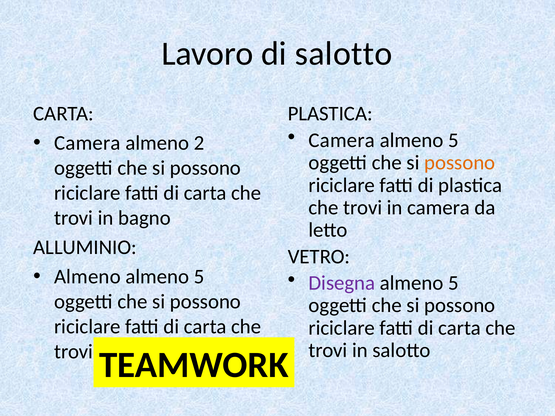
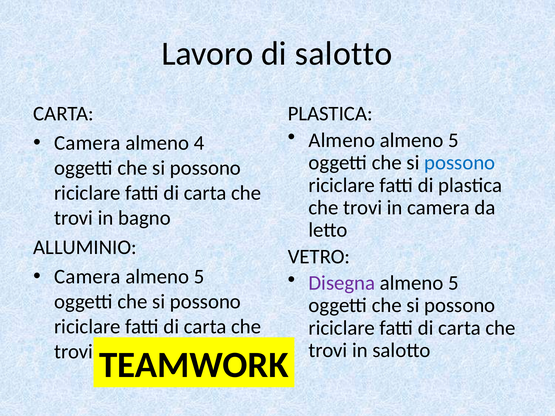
Camera: Camera -> Almeno (342, 140)
2: 2 -> 4 (199, 143)
possono colour: orange -> blue (460, 163)
Almeno: Almeno -> Camera (87, 277)
